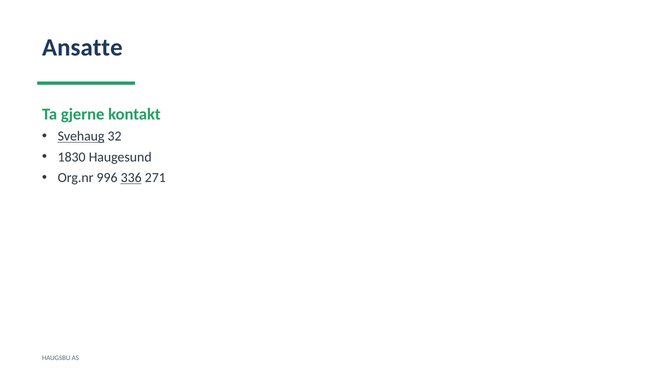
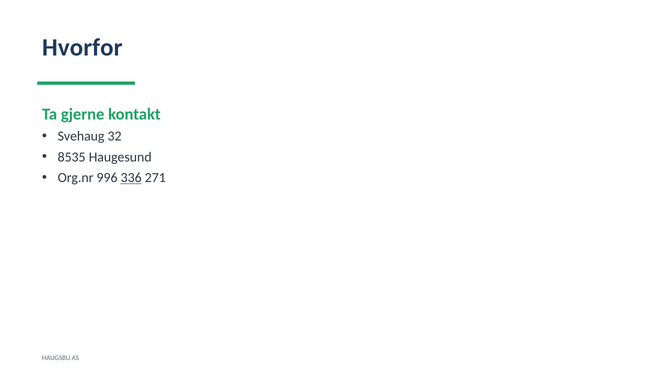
Ansatte: Ansatte -> Hvorfor (82, 47)
Svehaug underline: present -> none (81, 136)
1830: 1830 -> 8535 (72, 157)
